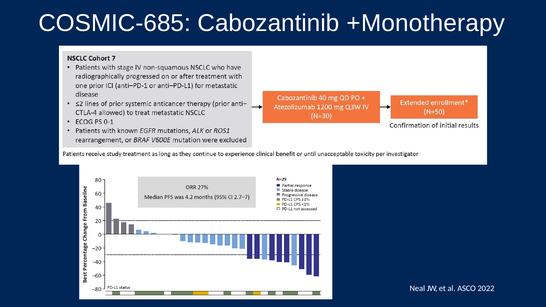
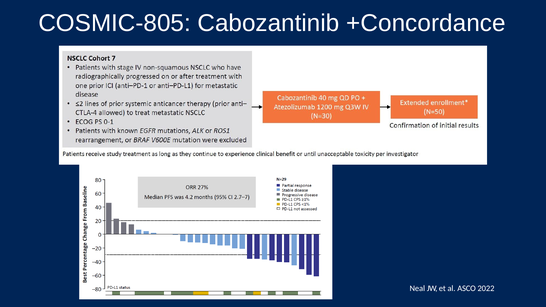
COSMIC-685: COSMIC-685 -> COSMIC-805 (115, 23)
+Monotherapy: +Monotherapy -> +Concordance (426, 23)
